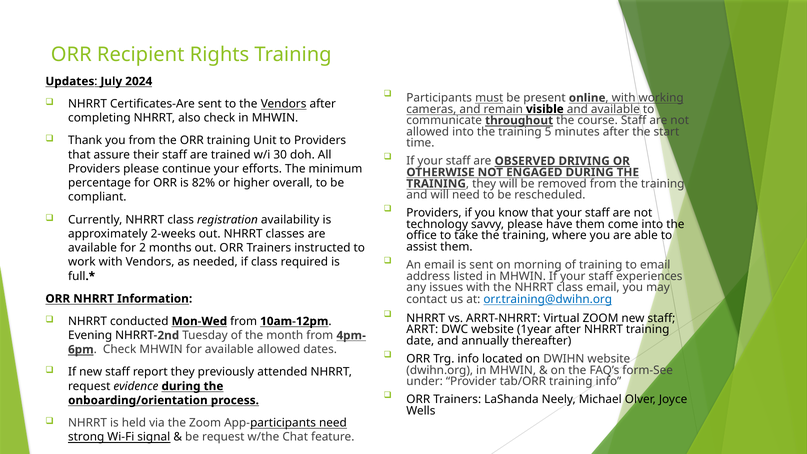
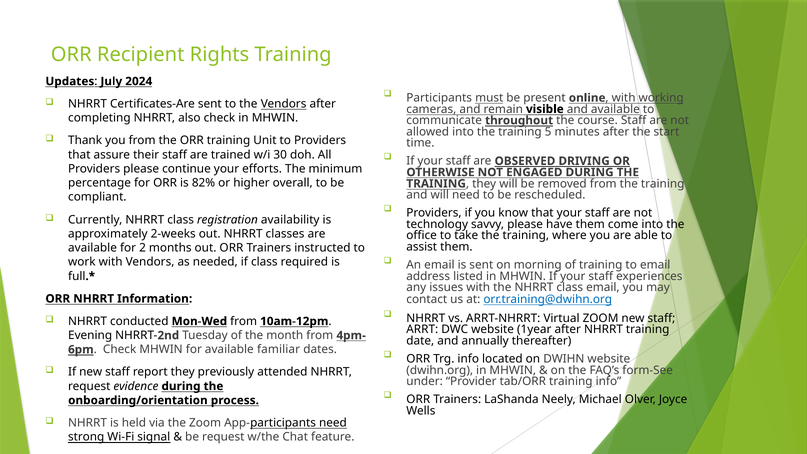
available allowed: allowed -> familiar (279, 349)
